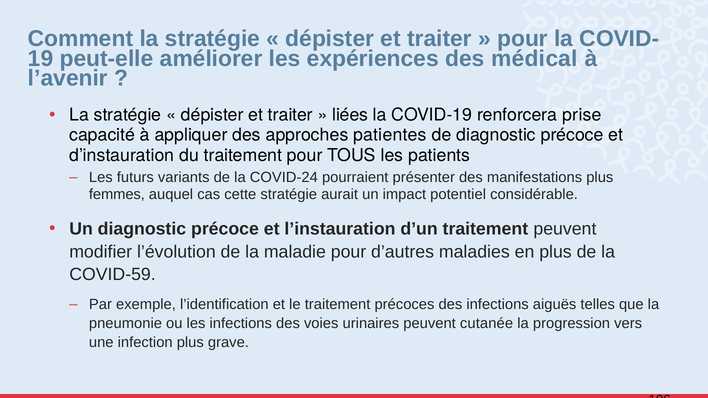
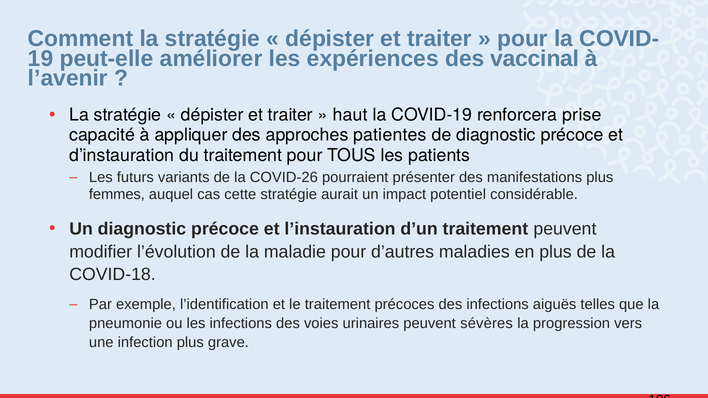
médical: médical -> vaccinal (535, 59)
liées: liées -> haut (350, 115)
COVID-24: COVID-24 -> COVID-26 (284, 177)
COVID-59: COVID-59 -> COVID-18 (112, 275)
cutanée: cutanée -> sévères (487, 324)
